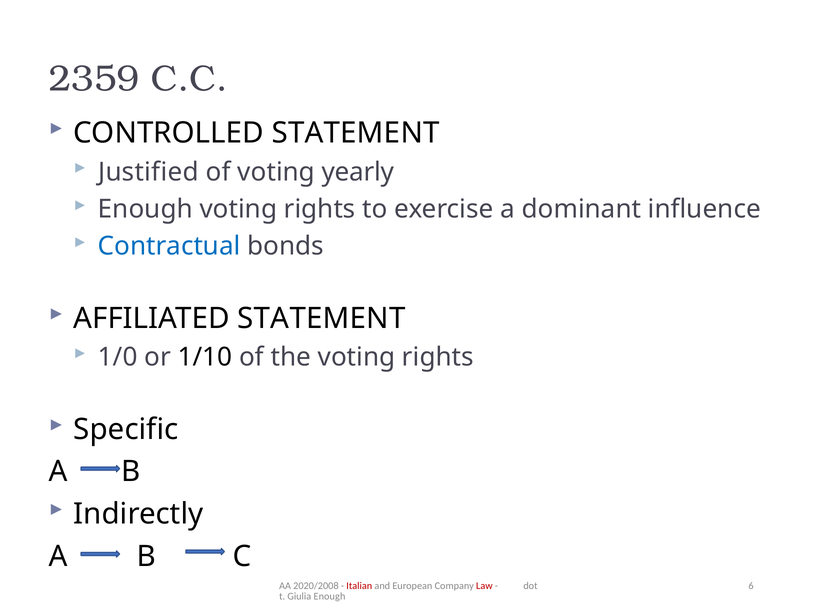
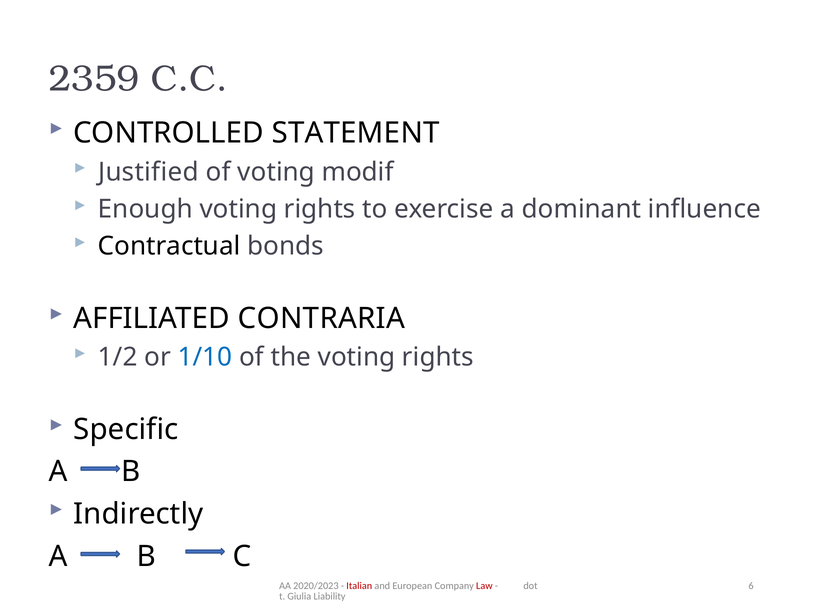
yearly: yearly -> modif (358, 172)
Contractual colour: blue -> black (169, 246)
AFFILIATED STATEMENT: STATEMENT -> CONTRARIA (321, 318)
1/0: 1/0 -> 1/2 (118, 357)
1/10 colour: black -> blue (205, 357)
2020/2008: 2020/2008 -> 2020/2023 (316, 586)
Giulia Enough: Enough -> Liability (330, 596)
